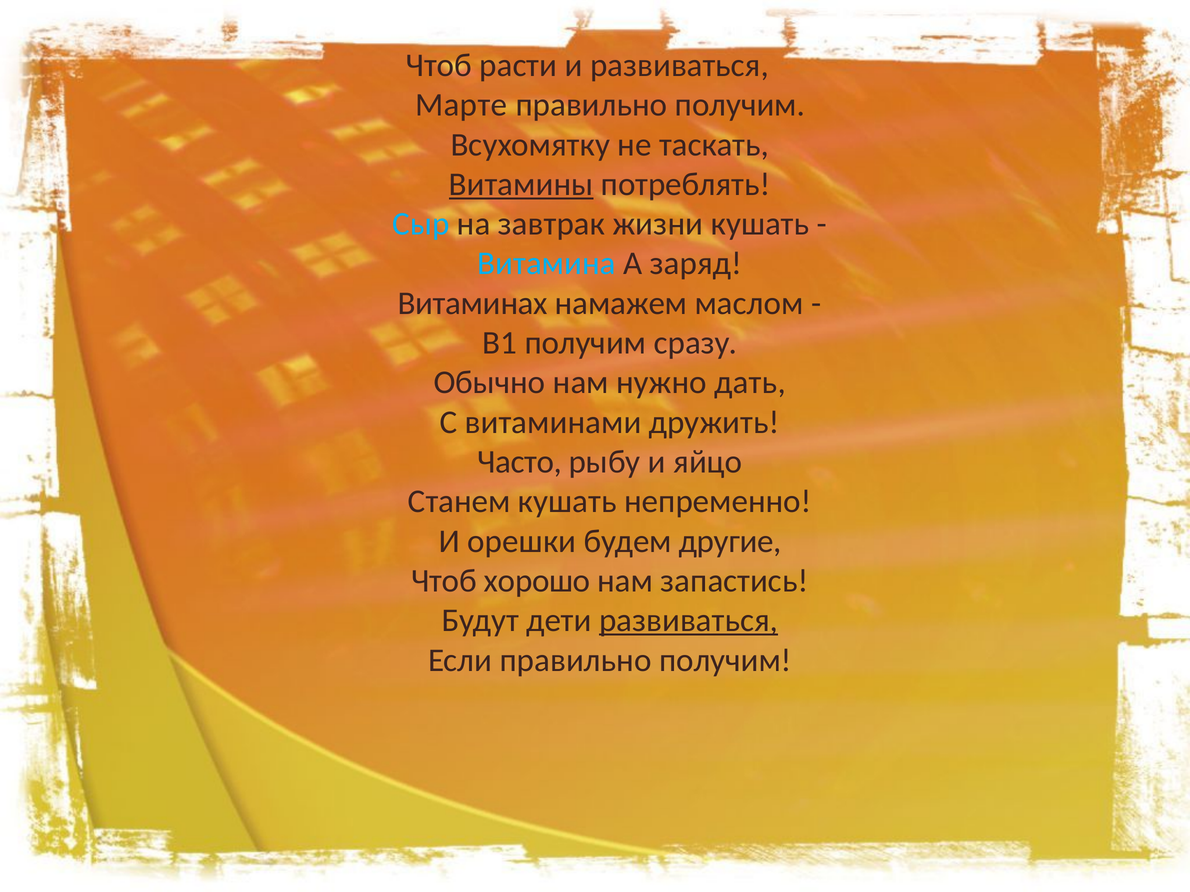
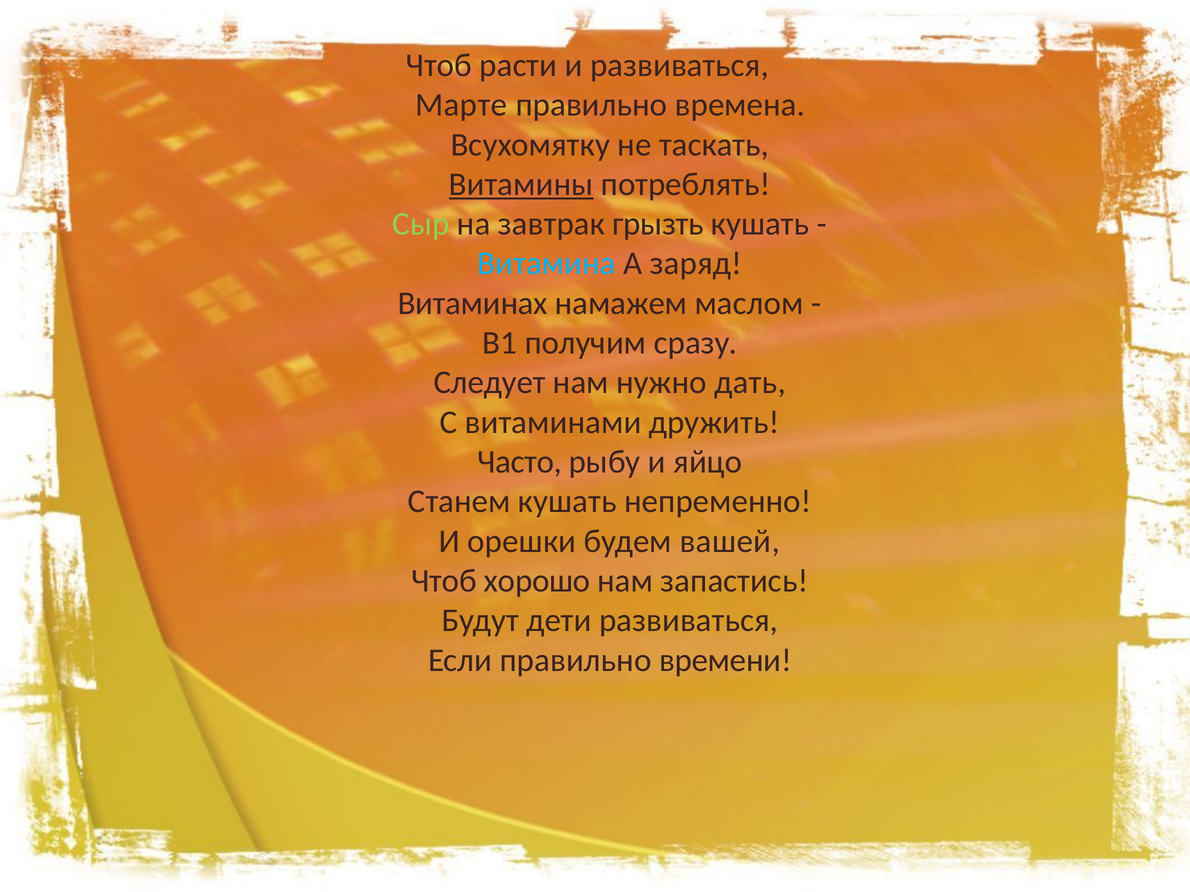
получим: получим -> времена (740, 105)
Сыр colour: light blue -> light green (421, 224)
жизни: жизни -> грызть (658, 224)
Обычно: Обычно -> Следует (490, 383)
другие: другие -> вашей (730, 541)
развиваться underline: present -> none (689, 621)
Если правильно получим: получим -> времени (725, 661)
